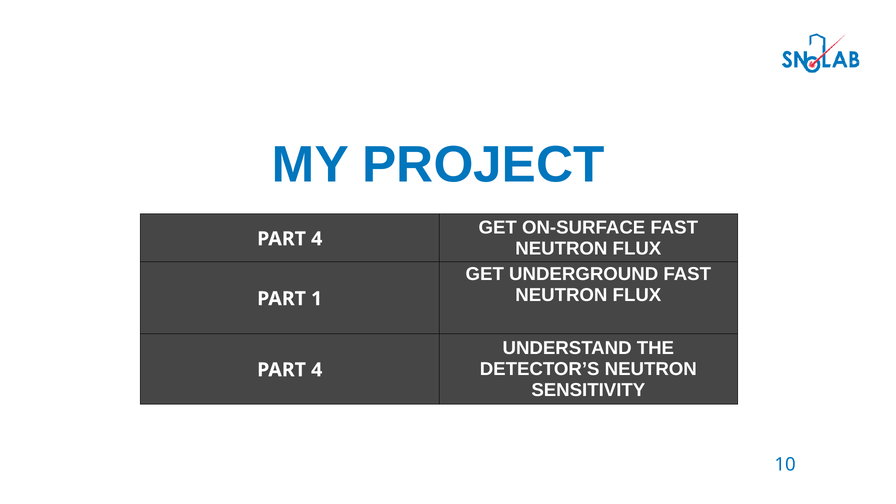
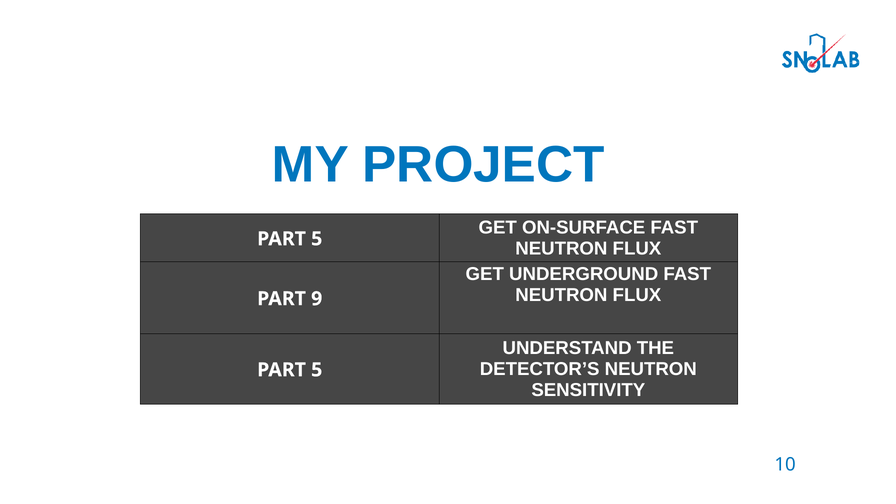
4: 4 -> 5 (317, 239)
1: 1 -> 9 (317, 299)
4: 4 -> 5 (317, 370)
